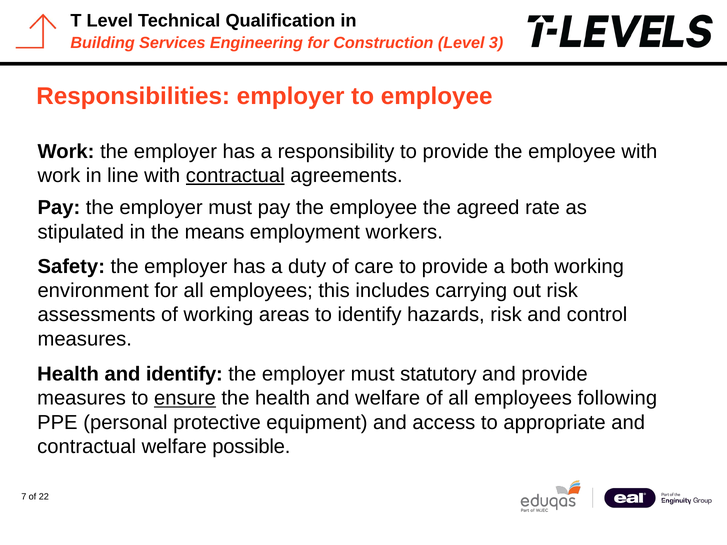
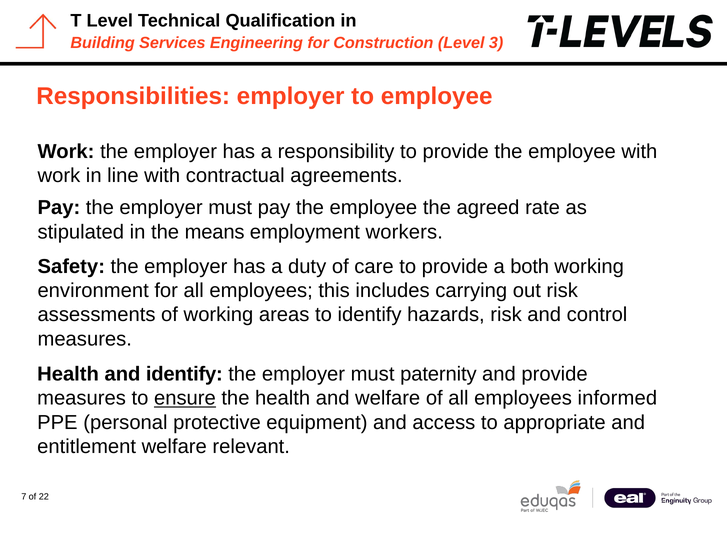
contractual underline: present -> none (235, 176)
statutory: statutory -> paternity (438, 374)
following: following -> informed (617, 398)
contractual: contractual -> entitlement (87, 447)
possible: possible -> relevant (251, 447)
